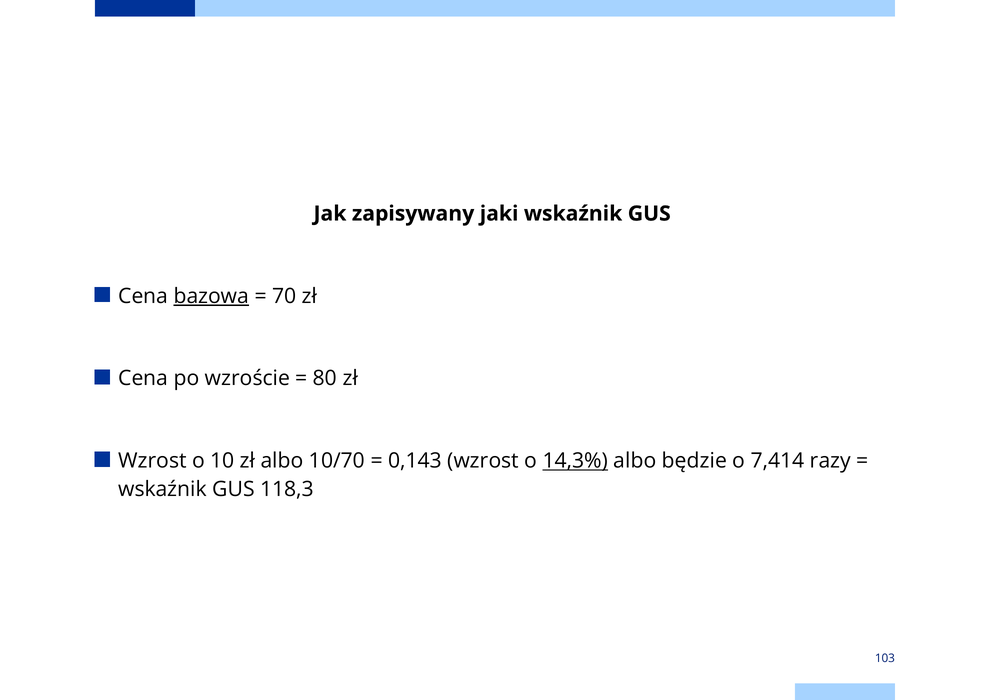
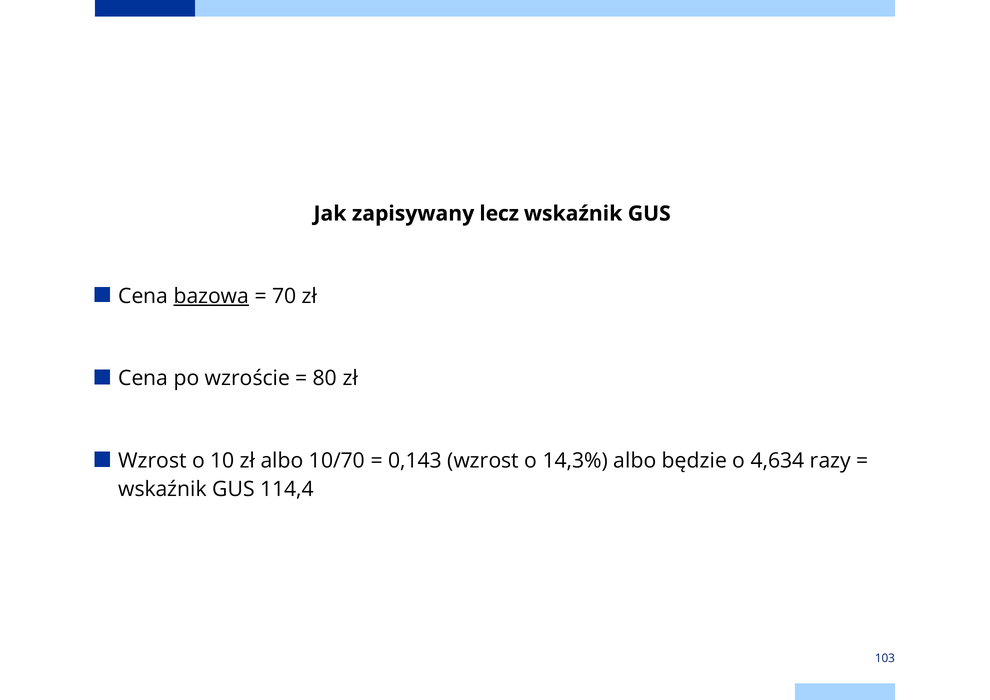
jaki: jaki -> lecz (499, 214)
14,3% underline: present -> none (575, 461)
7,414: 7,414 -> 4,634 (778, 461)
118,3: 118,3 -> 114,4 (287, 489)
